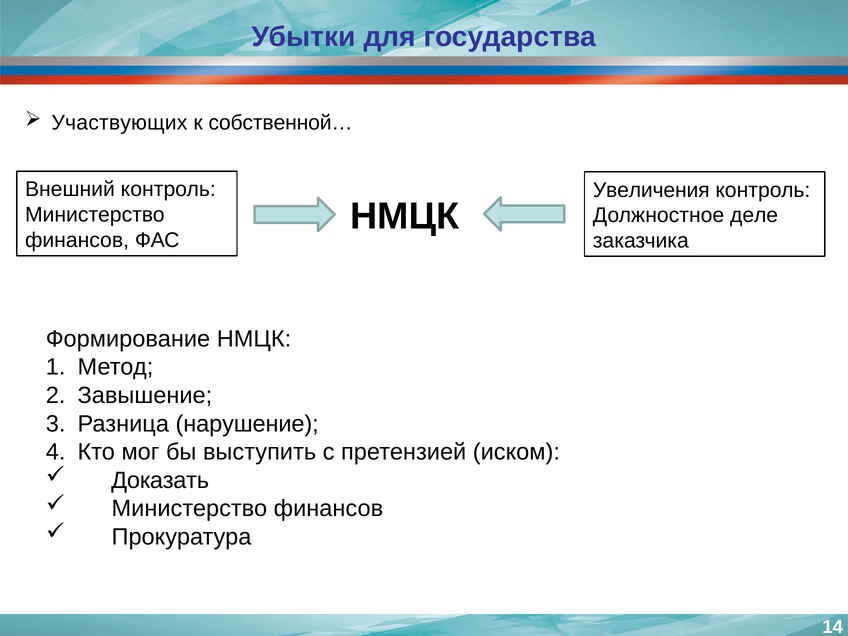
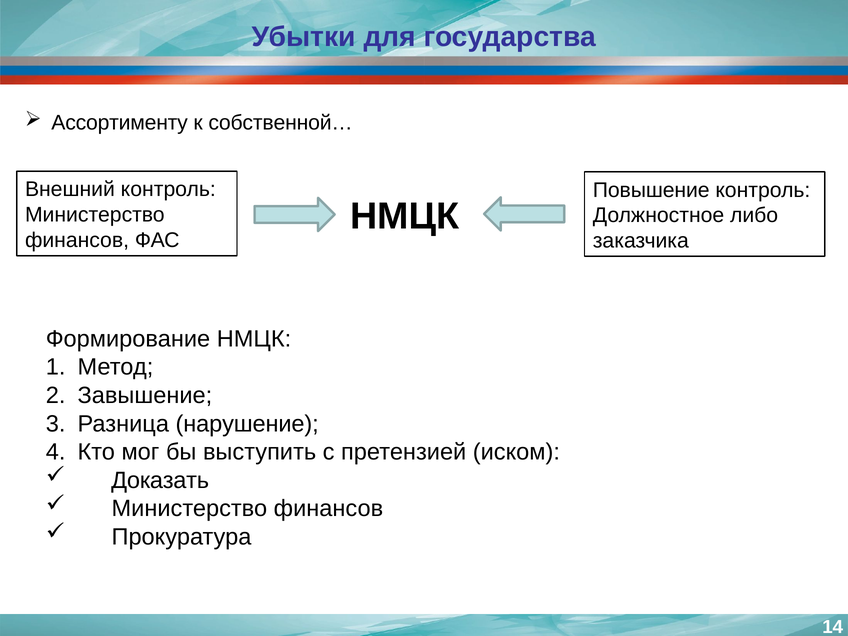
Участвующих: Участвующих -> Ассортименту (120, 123)
Увеличения: Увеличения -> Повышение (651, 190)
деле: деле -> либо (754, 215)
